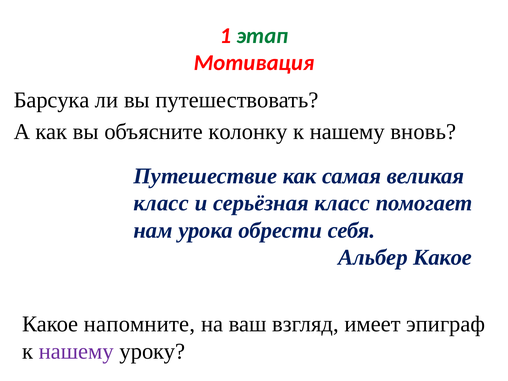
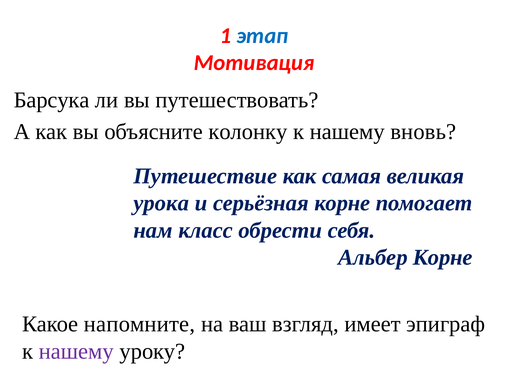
этап colour: green -> blue (262, 36)
класс: класс -> урока (161, 203)
серьёзная класс: класс -> корне (342, 203)
урока: урока -> класс (206, 230)
Альбер Какое: Какое -> Корне (443, 257)
